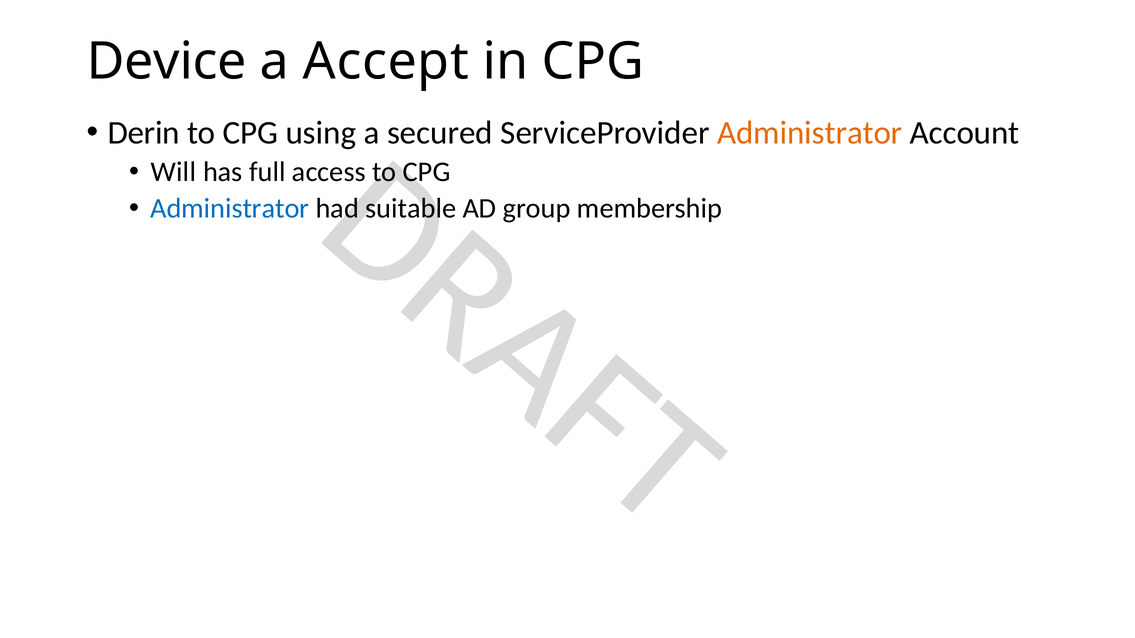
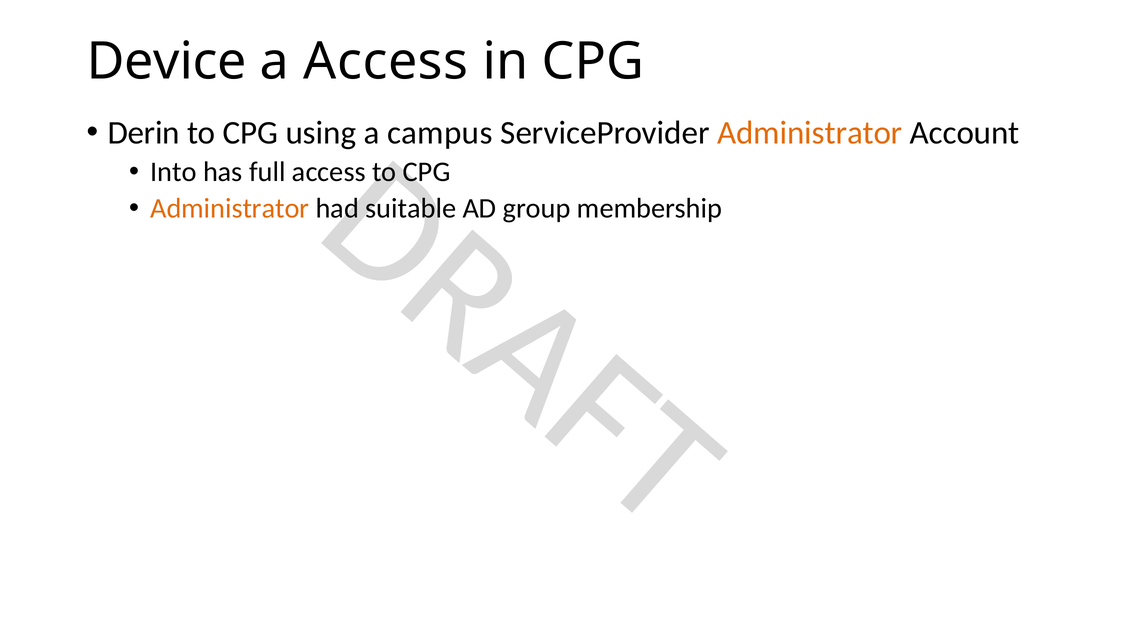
a Accept: Accept -> Access (386, 62)
secured: secured -> campus (440, 133)
Will: Will -> Into (174, 172)
Administrator colour: blue -> orange (230, 209)
